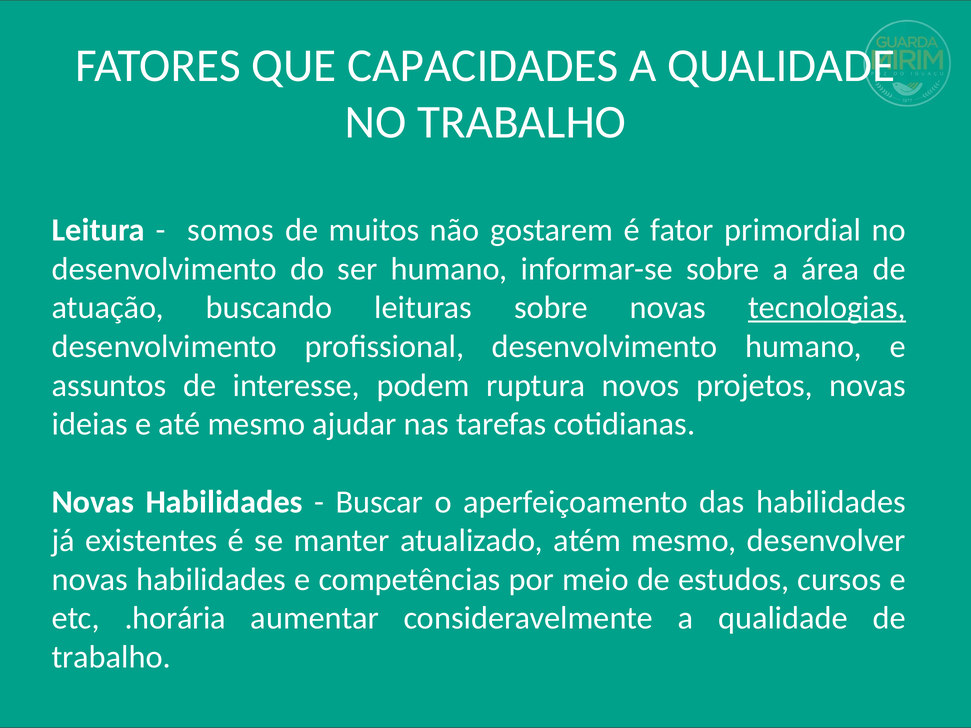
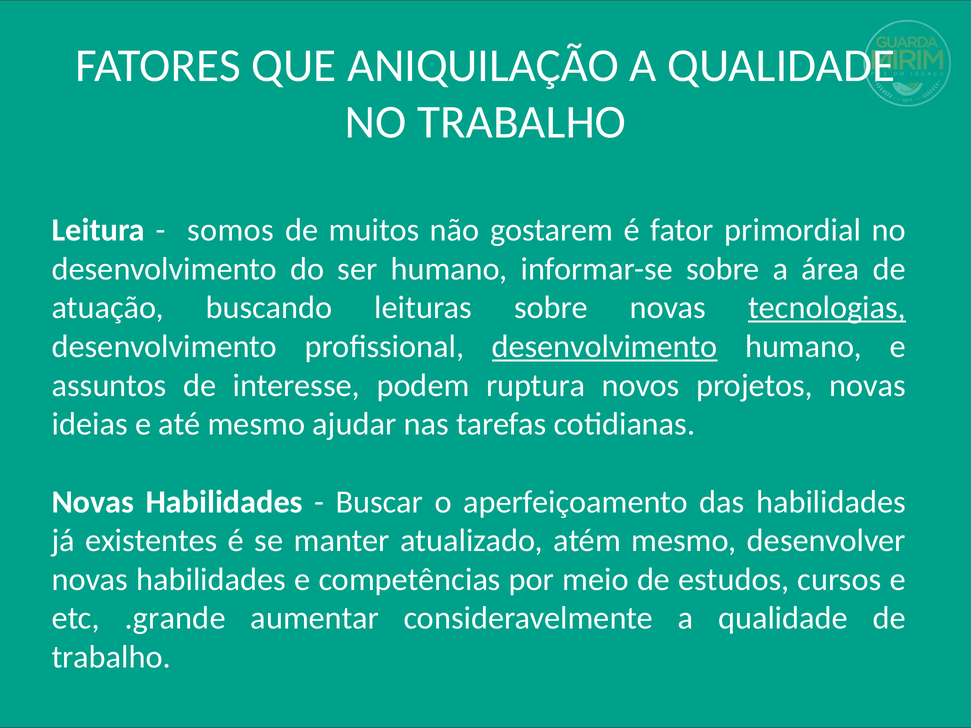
CAPACIDADES: CAPACIDADES -> ANIQUILAÇÃO (483, 66)
desenvolvimento underline: none -> present (605, 347)
.horária: .horária -> .grande (175, 619)
